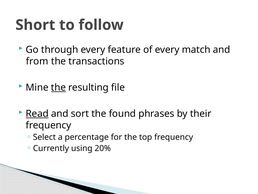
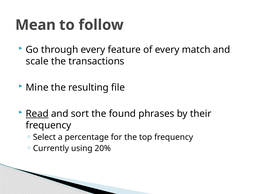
Short: Short -> Mean (35, 25)
from: from -> scale (37, 61)
the underline: present -> none (58, 87)
